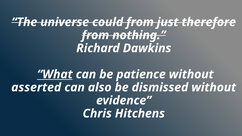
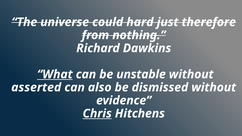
could from: from -> hard (140, 22)
patience: patience -> unstable (141, 74)
Chris underline: none -> present (97, 114)
